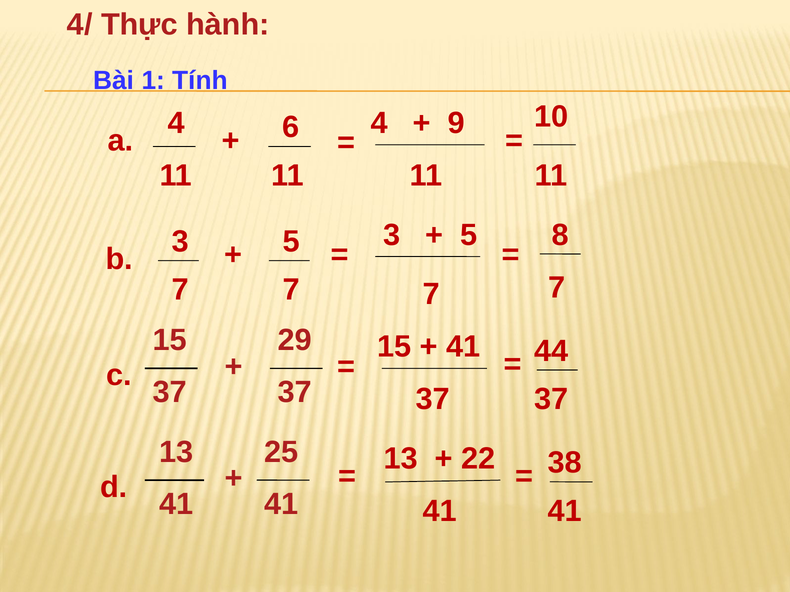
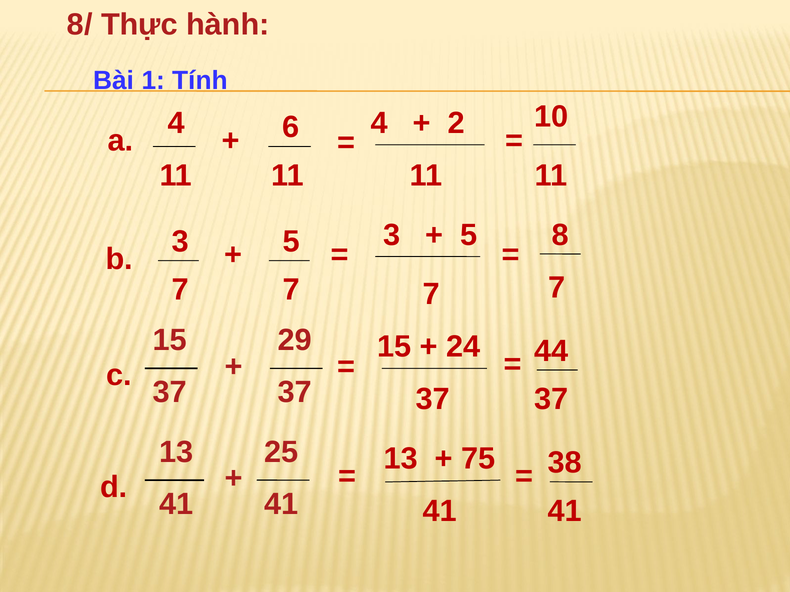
4/: 4/ -> 8/ (80, 24)
9: 9 -> 2 (456, 123)
41: 41 -> 24 (463, 347)
22: 22 -> 75 (478, 459)
